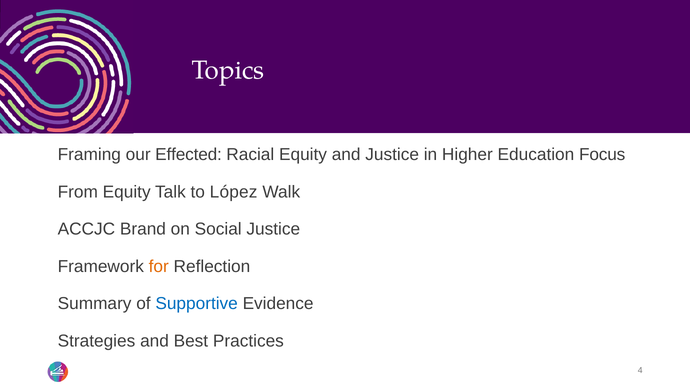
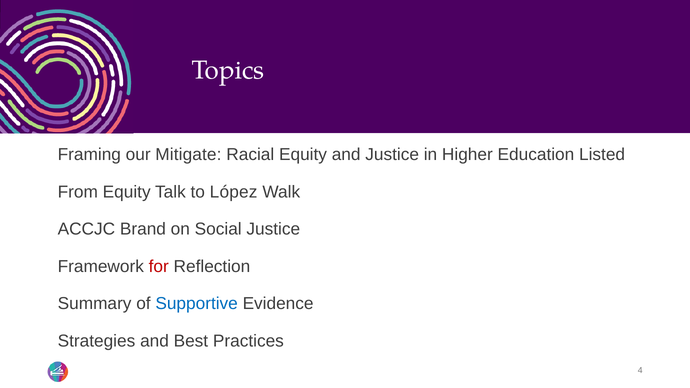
Effected: Effected -> Mitigate (188, 155)
Focus: Focus -> Listed (602, 155)
for colour: orange -> red (159, 266)
